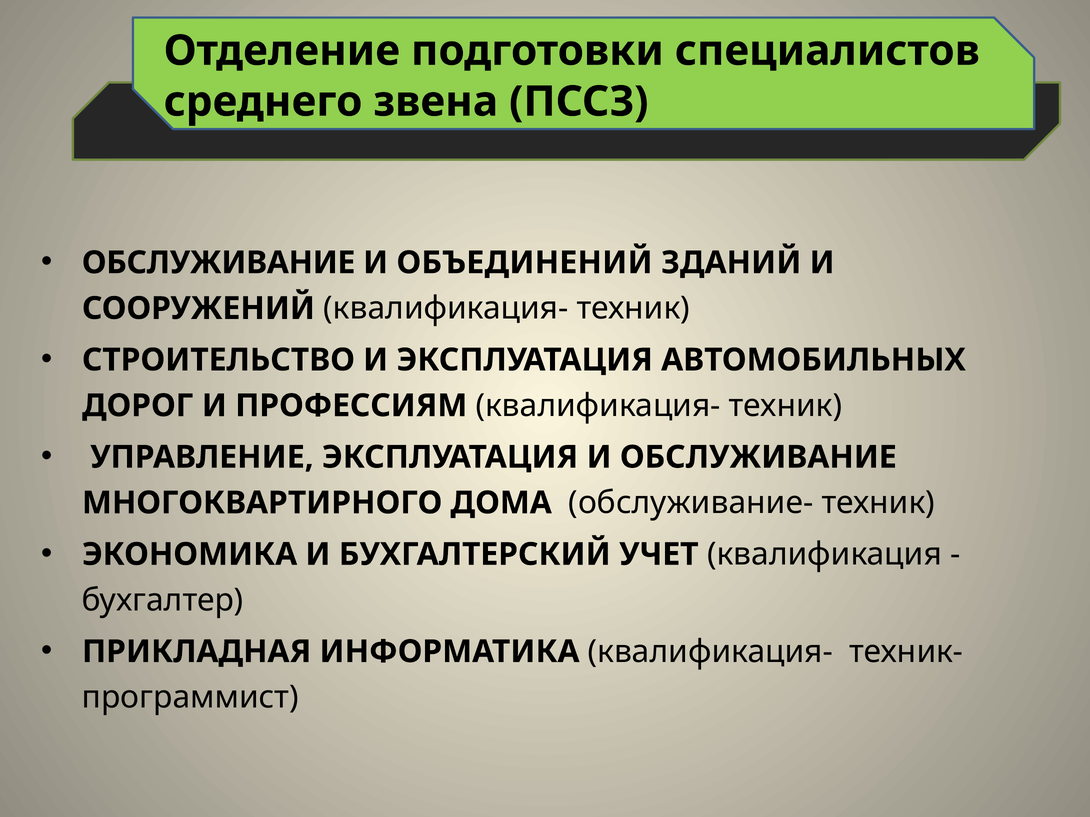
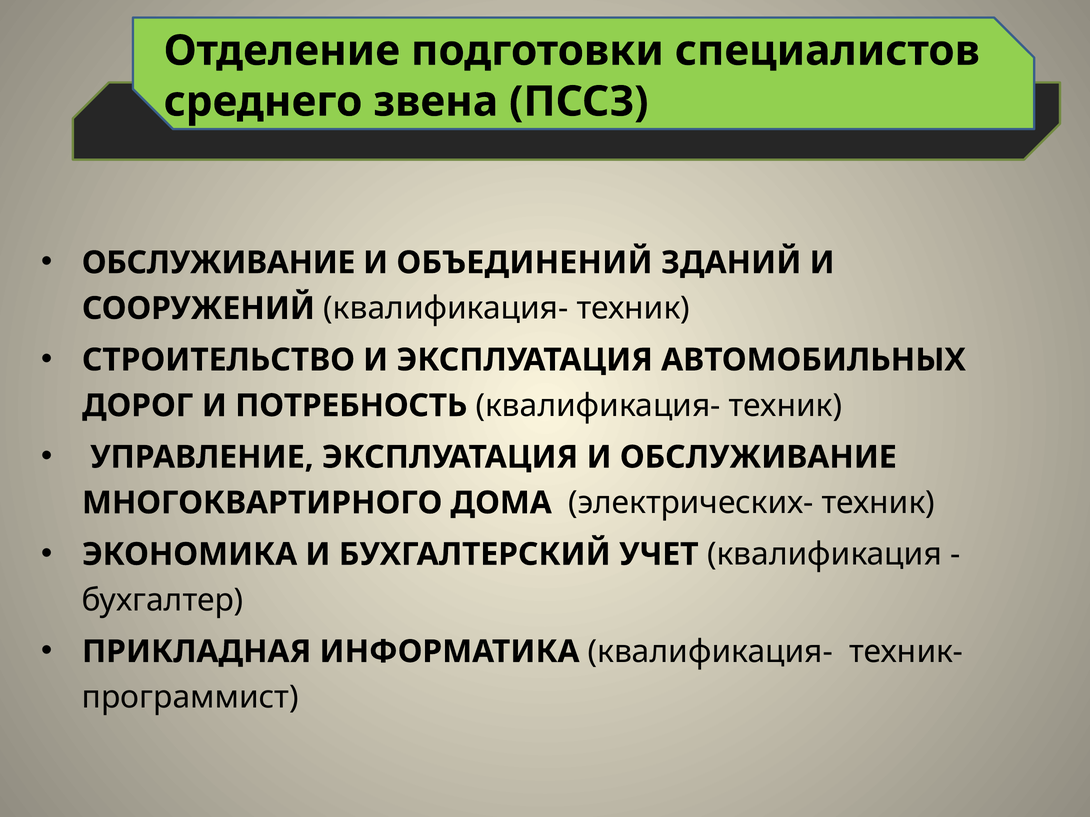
ПРОФЕССИЯМ: ПРОФЕССИЯМ -> ПОТРЕБНОСТЬ (351, 406)
обслуживание-: обслуживание- -> электрических- (691, 503)
